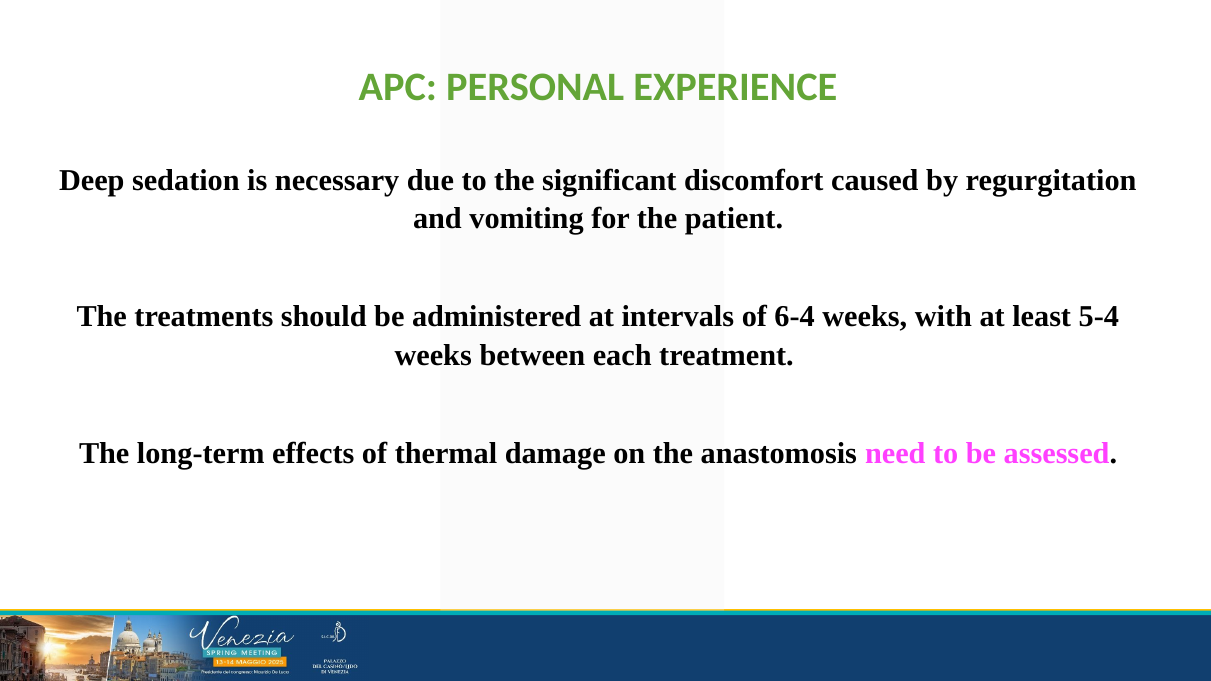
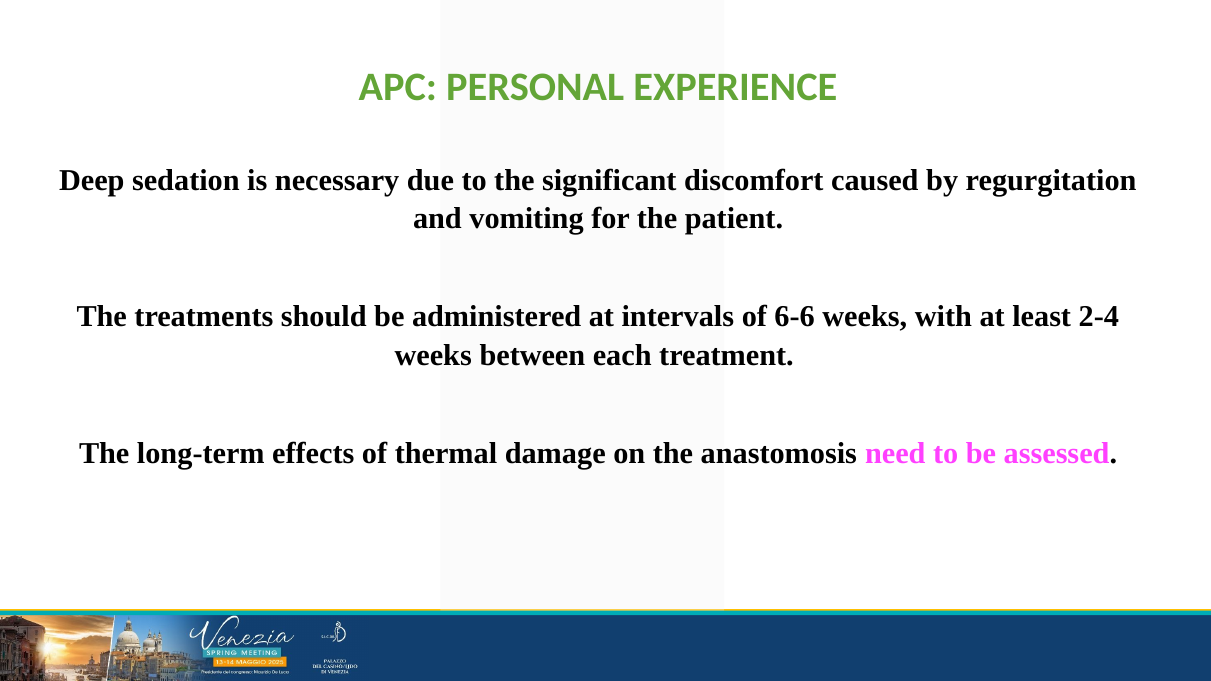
6-4: 6-4 -> 6-6 (795, 317)
5-4: 5-4 -> 2-4 (1099, 317)
